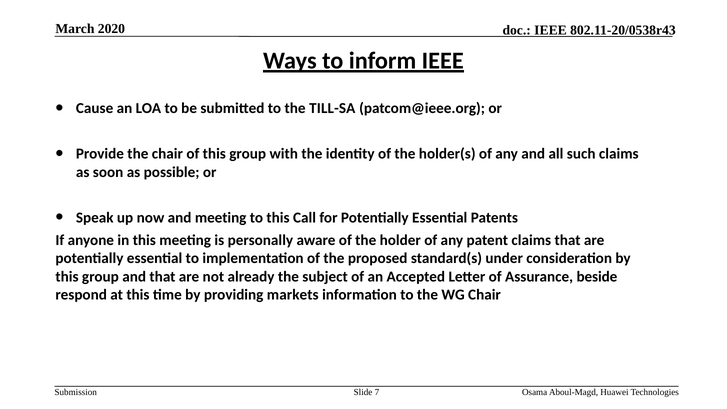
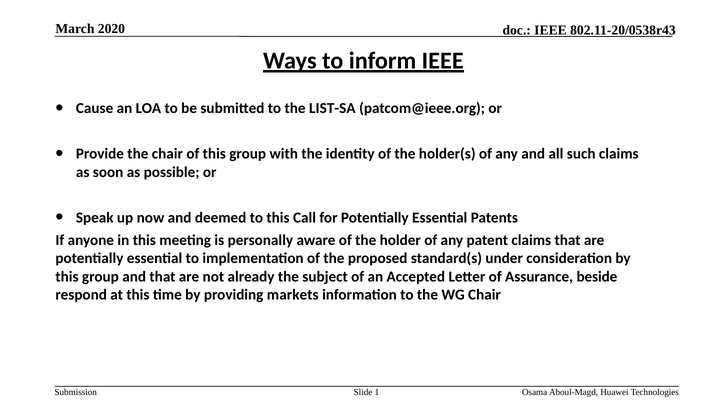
TILL-SA: TILL-SA -> LIST-SA (332, 108)
and meeting: meeting -> deemed (221, 218)
7: 7 -> 1 (377, 392)
